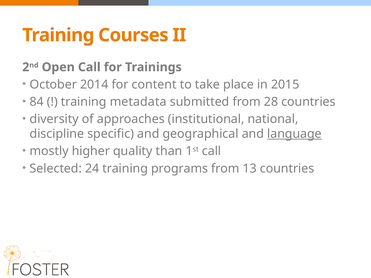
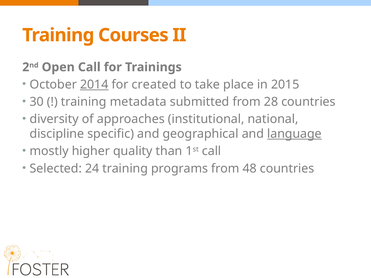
2014 underline: none -> present (94, 85)
content: content -> created (154, 85)
84: 84 -> 30 (37, 102)
13: 13 -> 48 (250, 169)
